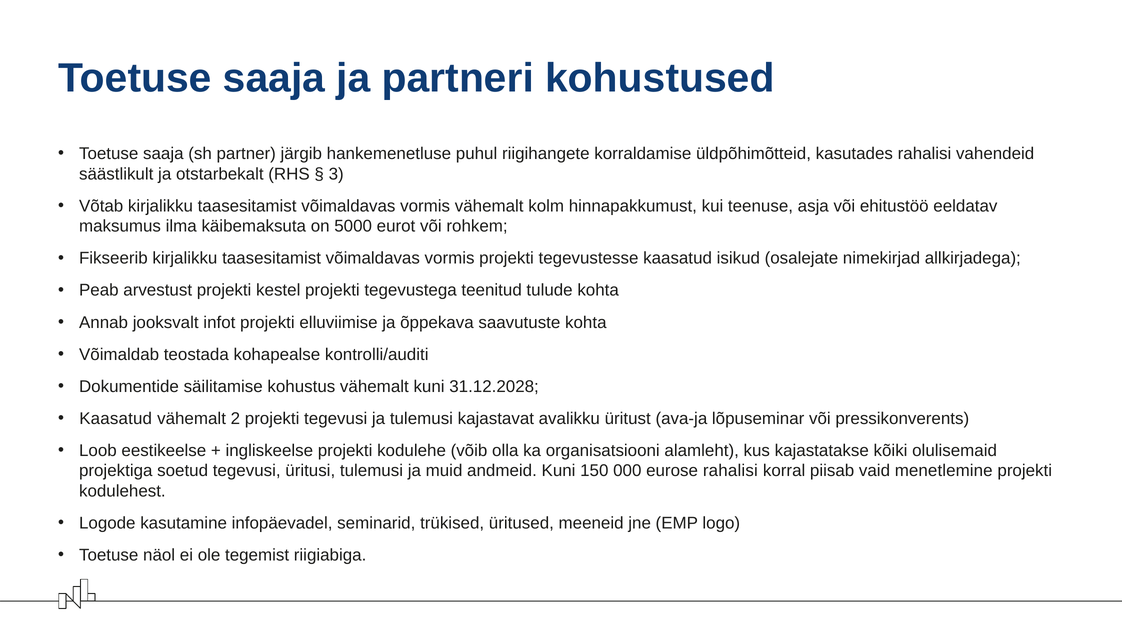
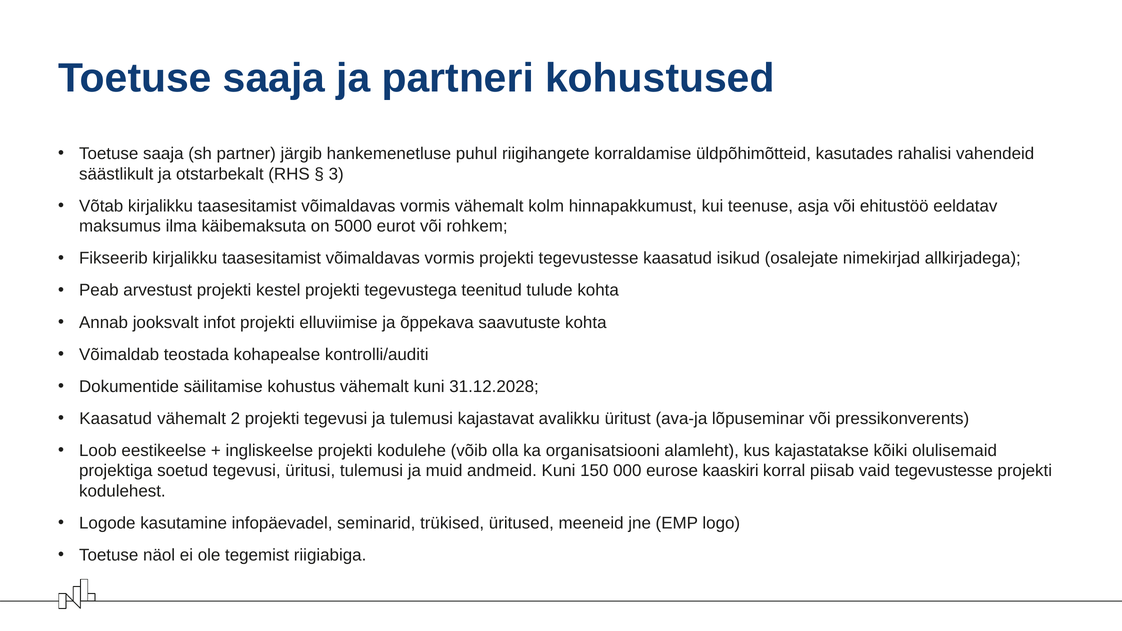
eurose rahalisi: rahalisi -> kaaskiri (731, 471)
vaid menetlemine: menetlemine -> tegevustesse (944, 471)
